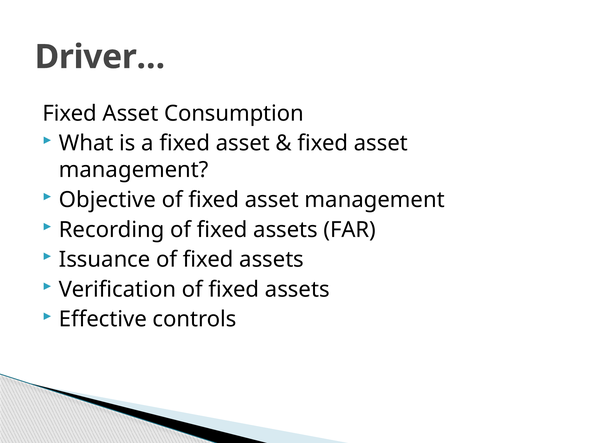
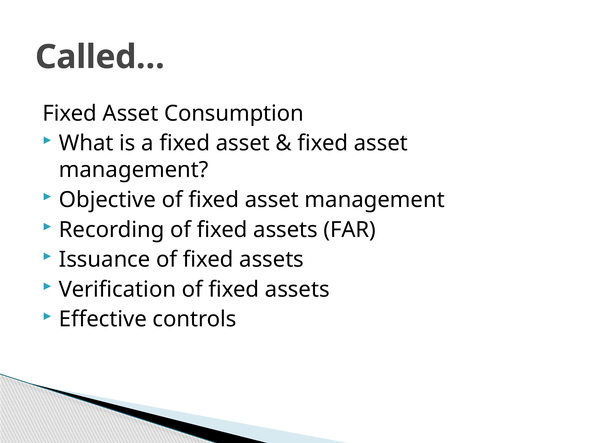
Driver…: Driver… -> Called… (100, 57)
